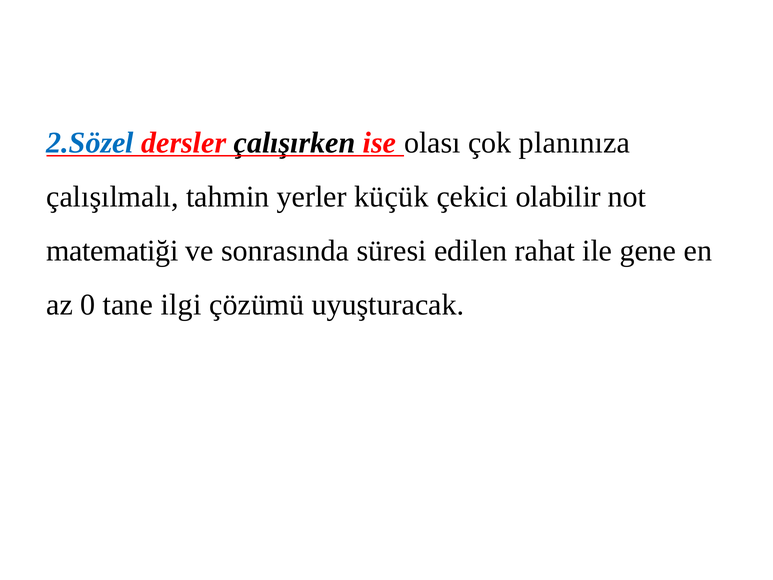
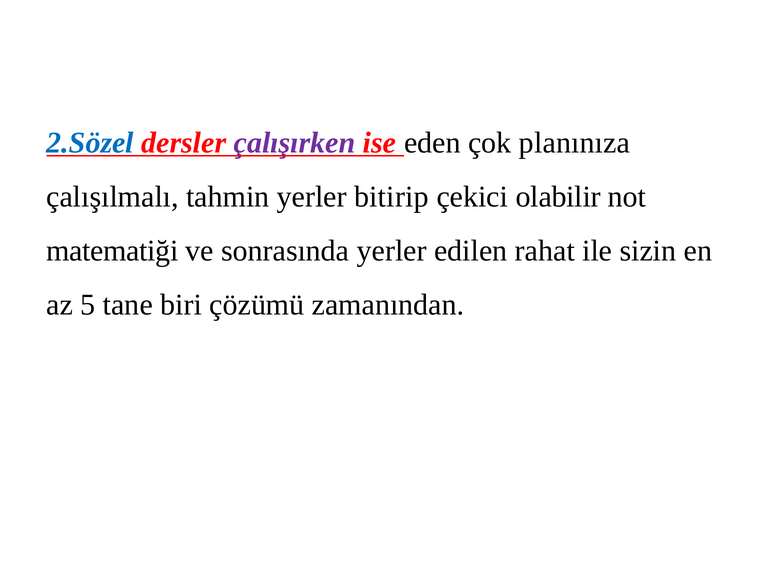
çalışırken colour: black -> purple (295, 143)
olası: olası -> eden (432, 143)
küçük: küçük -> bitirip (391, 197)
sonrasında süresi: süresi -> yerler (392, 250)
gene: gene -> sizin (648, 250)
0: 0 -> 5 (88, 304)
ilgi: ilgi -> biri (181, 304)
uyuşturacak: uyuşturacak -> zamanından (388, 304)
